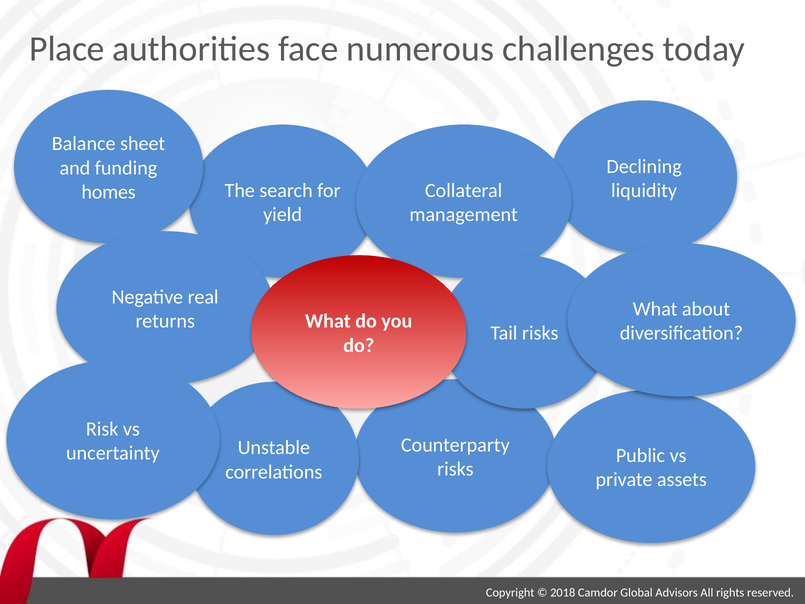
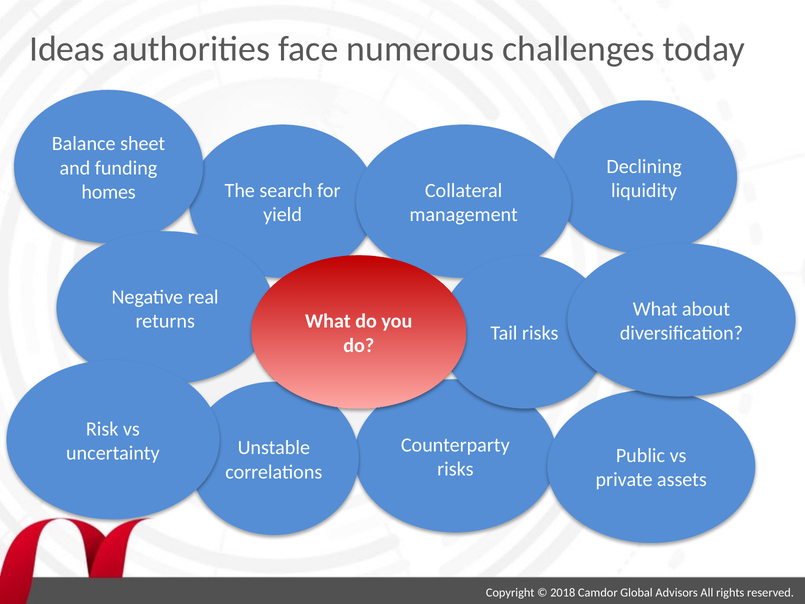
Place: Place -> Ideas (67, 49)
